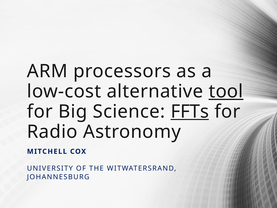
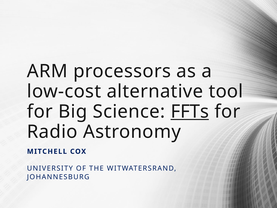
tool underline: present -> none (226, 91)
